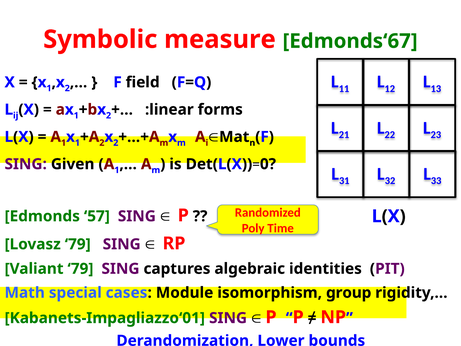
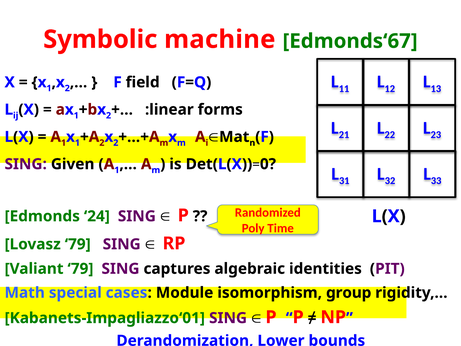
measure: measure -> machine (220, 39)
57: 57 -> 24 (97, 216)
